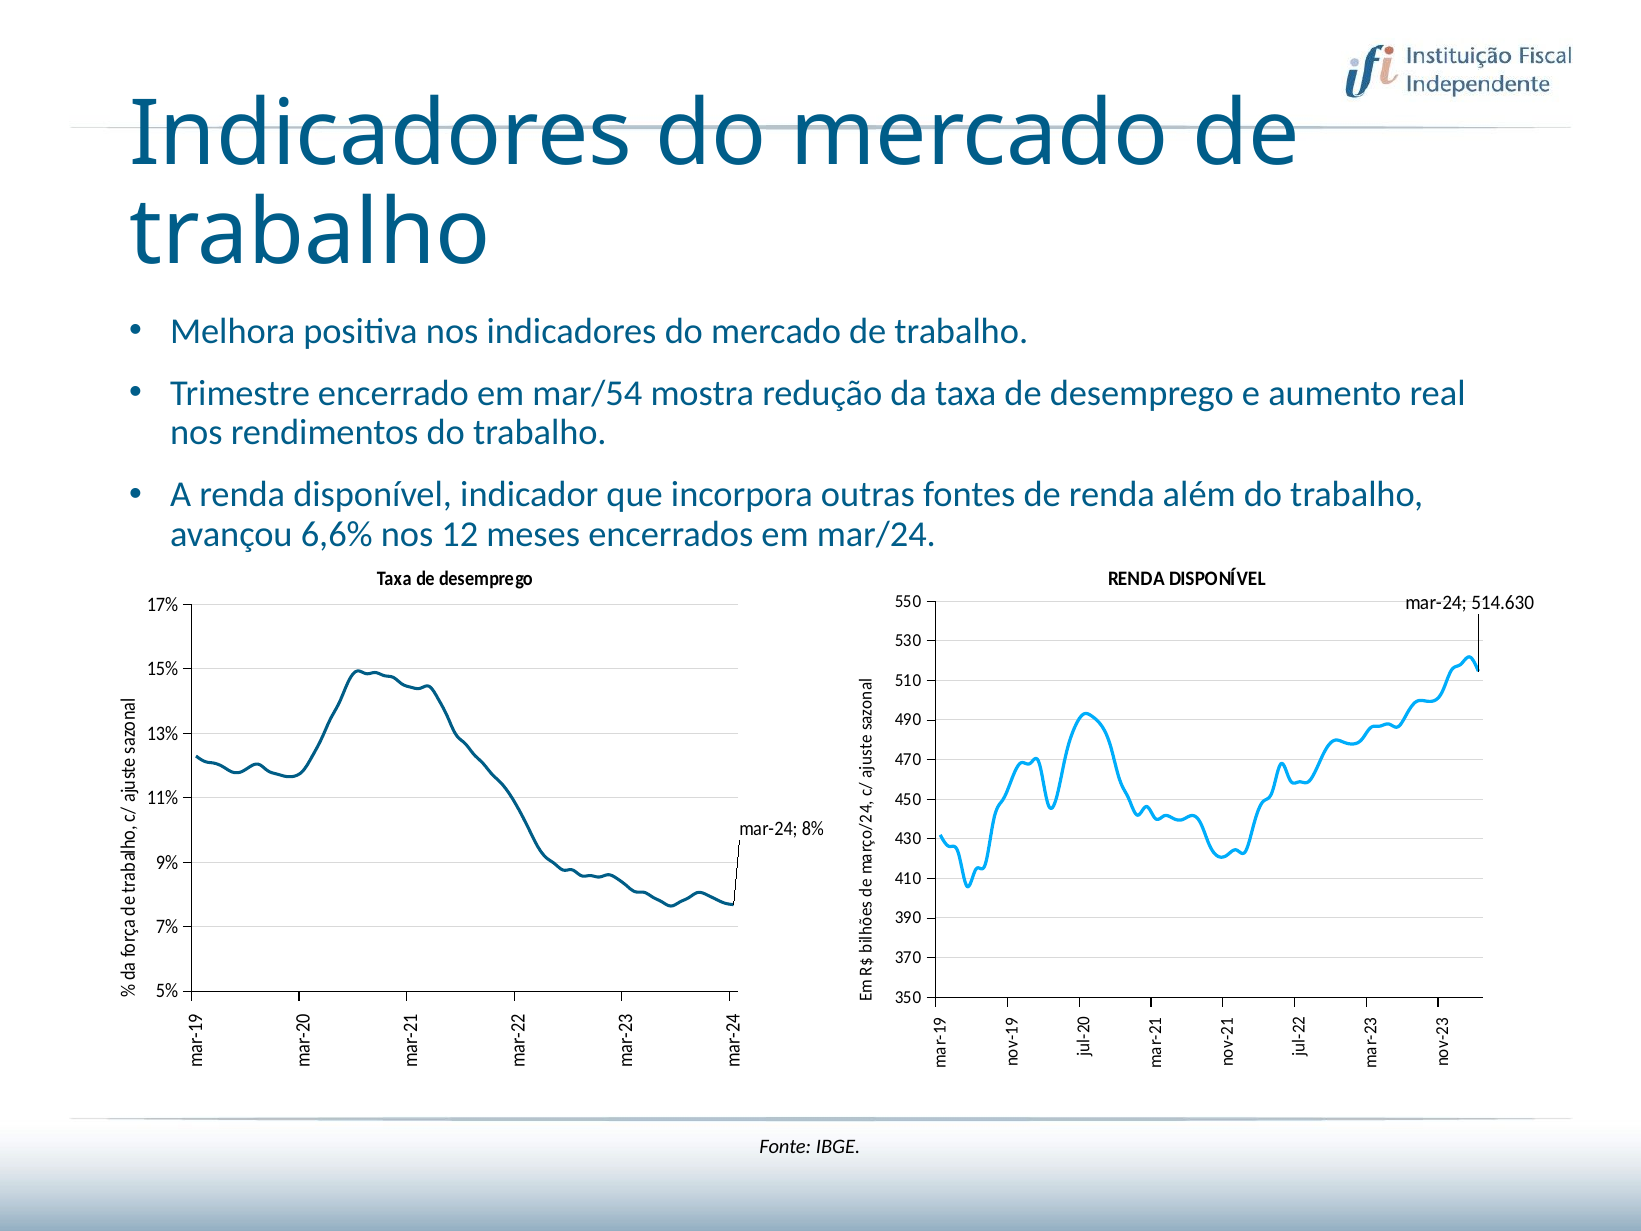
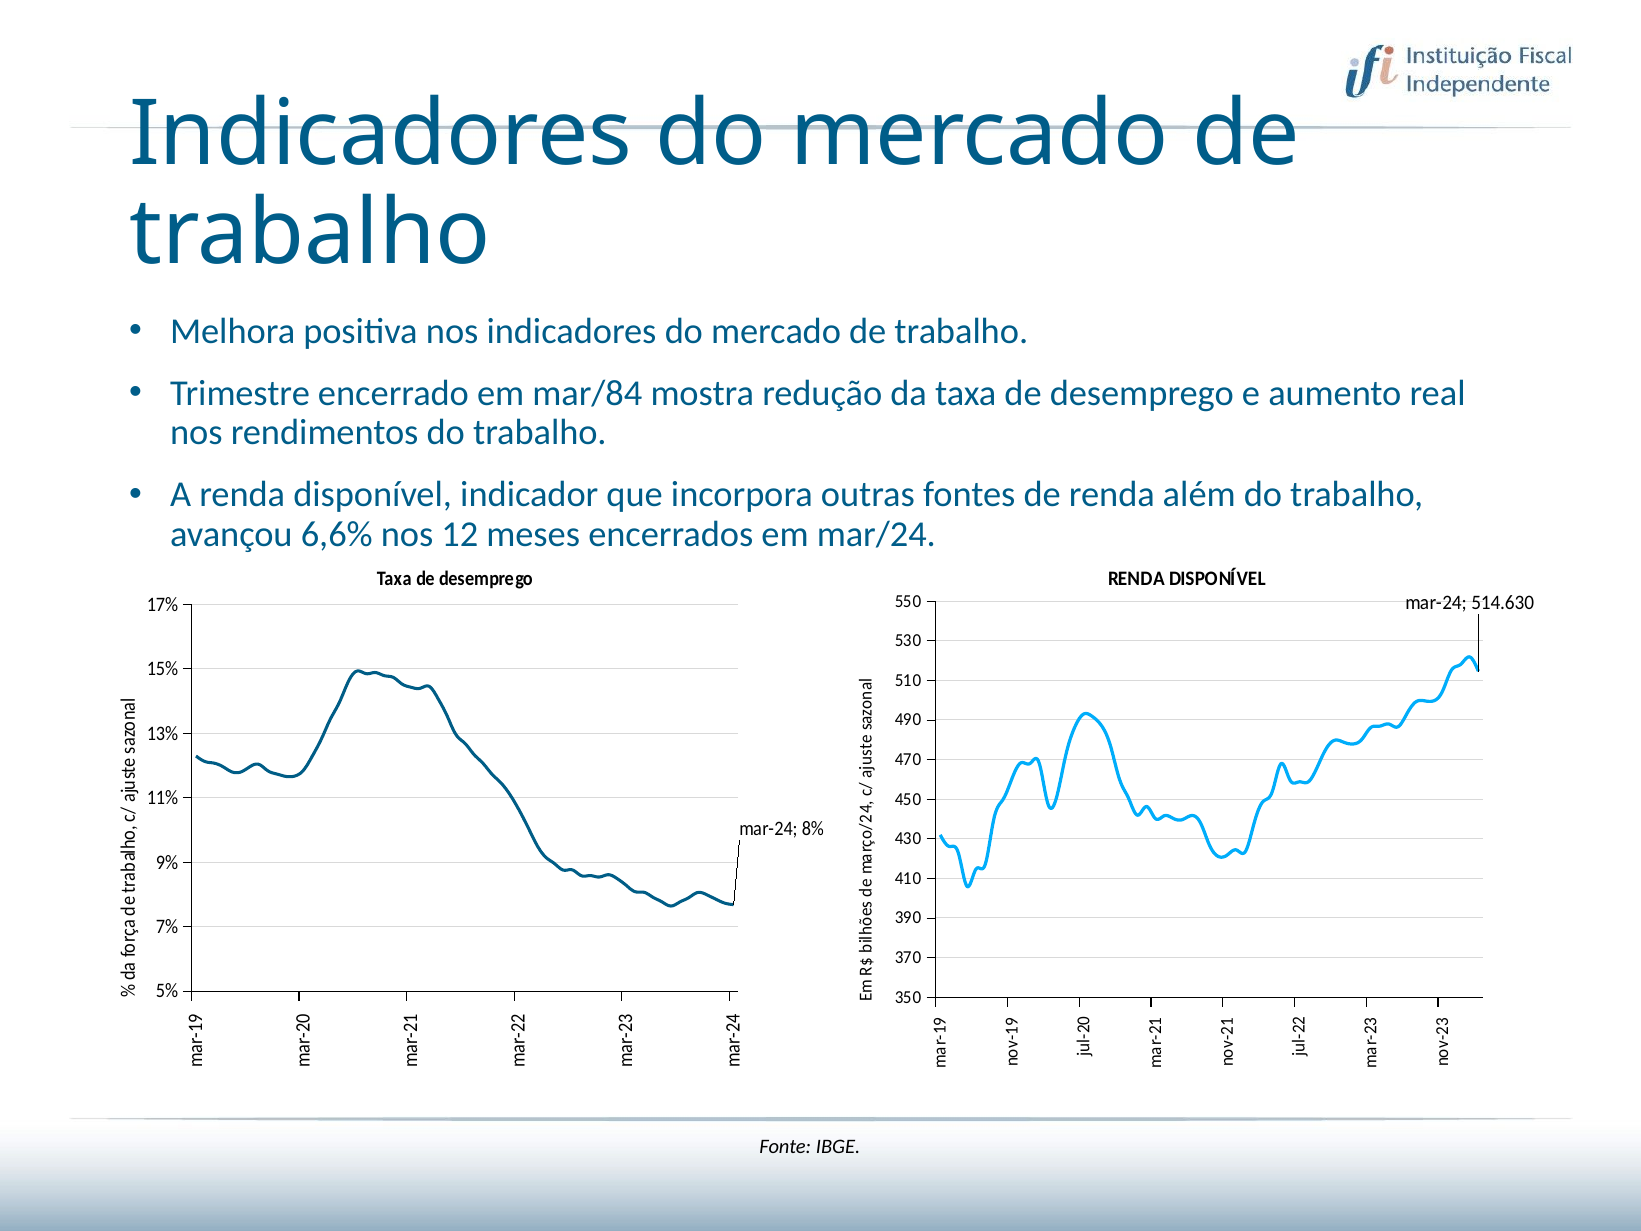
mar/54: mar/54 -> mar/84 (587, 393)
